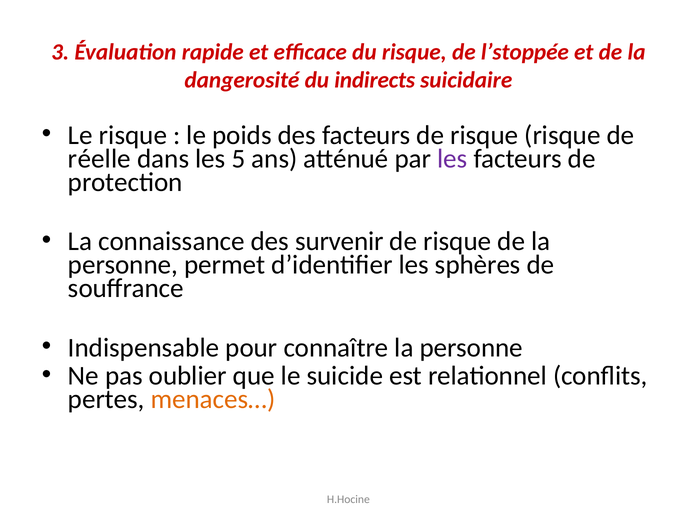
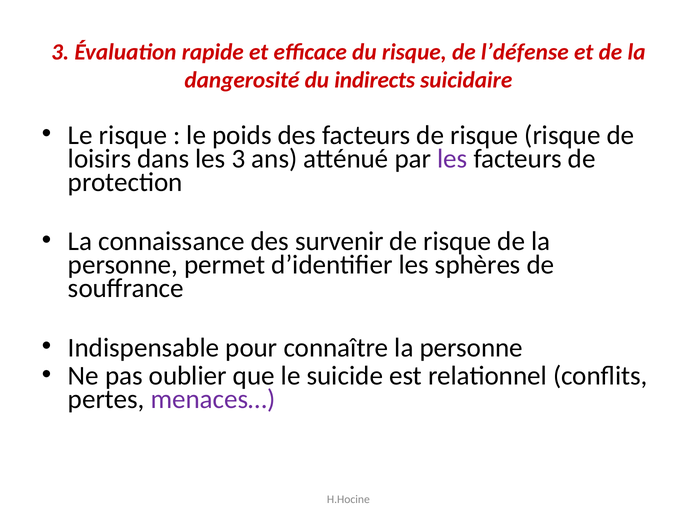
l’stoppée: l’stoppée -> l’défense (525, 52)
réelle: réelle -> loisirs (100, 159)
les 5: 5 -> 3 (239, 159)
menaces… colour: orange -> purple (213, 399)
